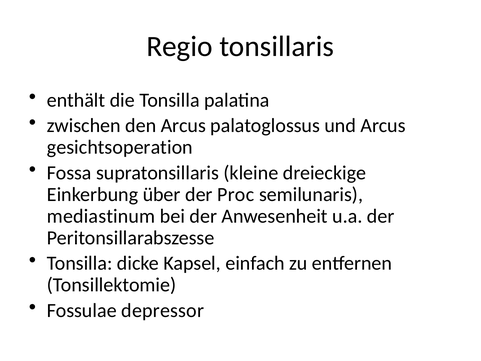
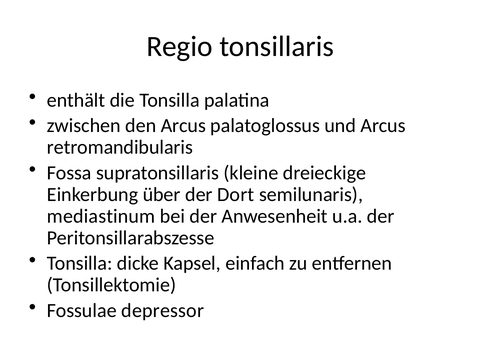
gesichtsoperation: gesichtsoperation -> retromandibularis (120, 147)
Proc: Proc -> Dort (236, 194)
